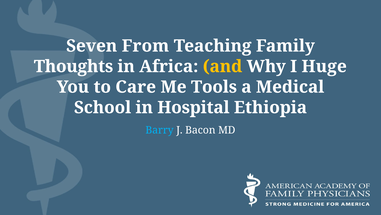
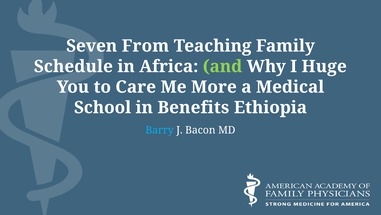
Thoughts: Thoughts -> Schedule (73, 66)
and colour: yellow -> light green (222, 66)
Tools: Tools -> More (214, 87)
Hospital: Hospital -> Benefits (193, 107)
